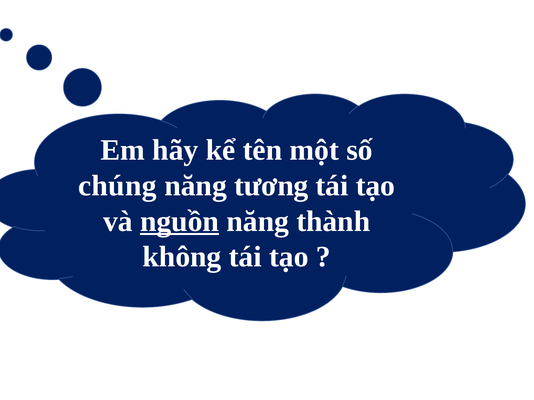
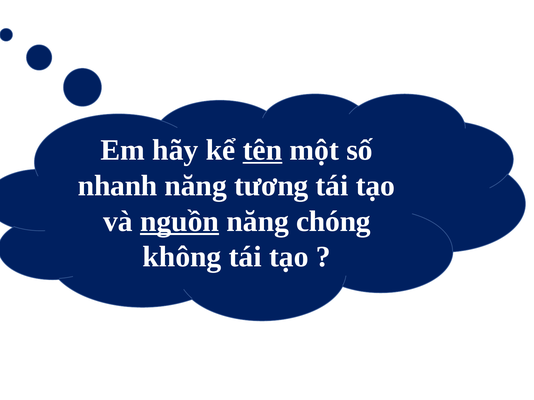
tên underline: none -> present (263, 150)
chúng: chúng -> nhanh (118, 186)
thành: thành -> chóng (333, 222)
